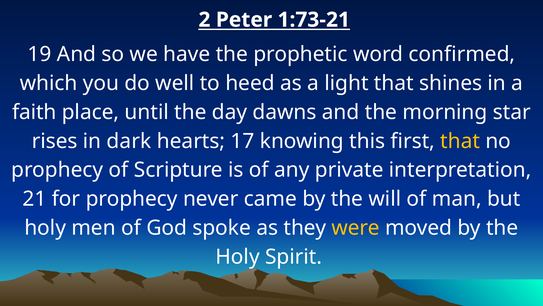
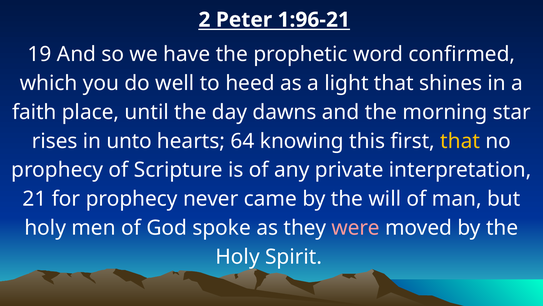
1:73-21: 1:73-21 -> 1:96-21 (314, 20)
dark: dark -> unto (129, 141)
17: 17 -> 64 (243, 141)
were colour: yellow -> pink (356, 227)
